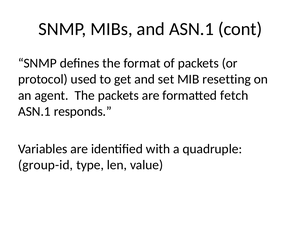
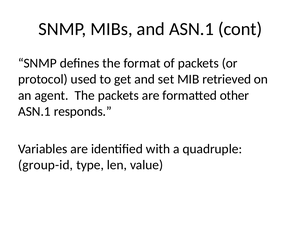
resetting: resetting -> retrieved (227, 79)
fetch: fetch -> other (234, 95)
